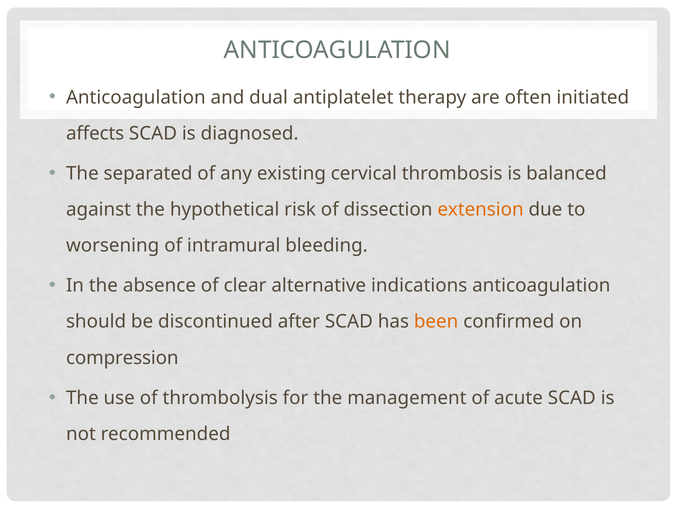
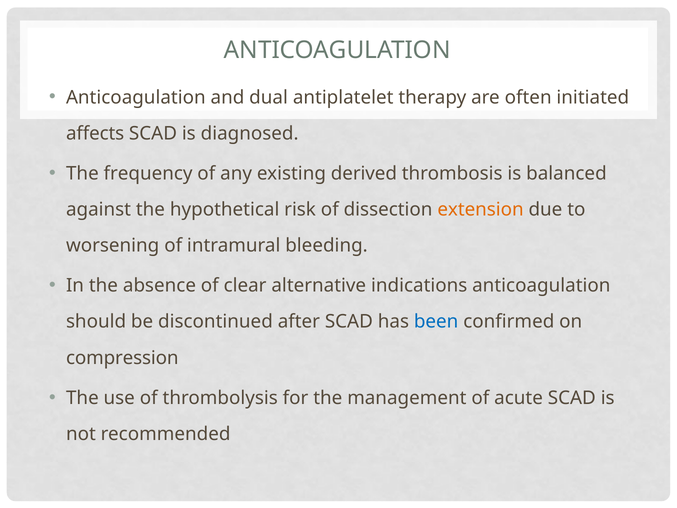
separated: separated -> frequency (148, 173)
cervical: cervical -> derived (364, 173)
been colour: orange -> blue (436, 322)
